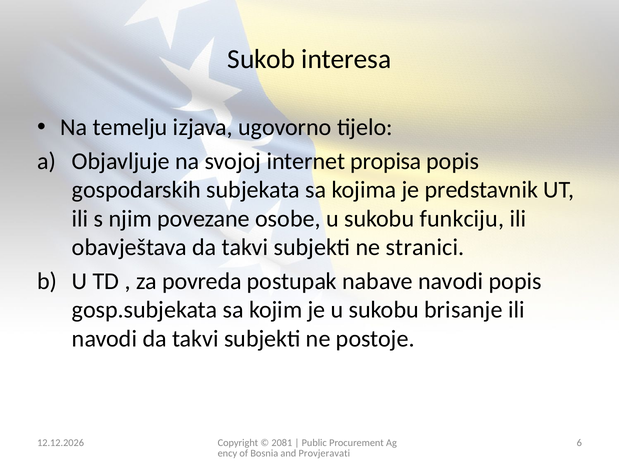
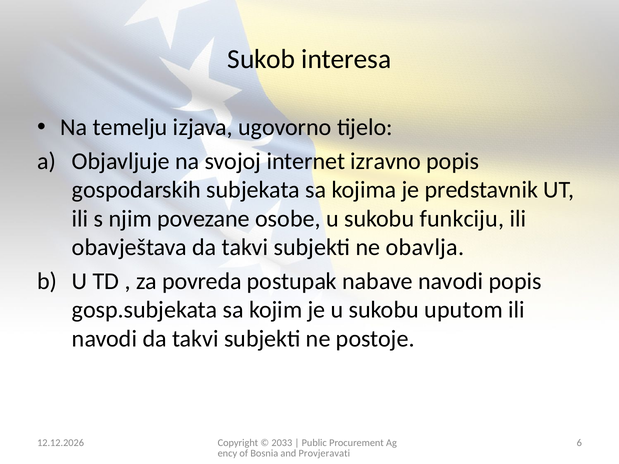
propisa: propisa -> izravno (386, 161)
stranici: stranici -> obavlja (425, 248)
brisanje: brisanje -> uputom (464, 310)
2081: 2081 -> 2033 (282, 443)
